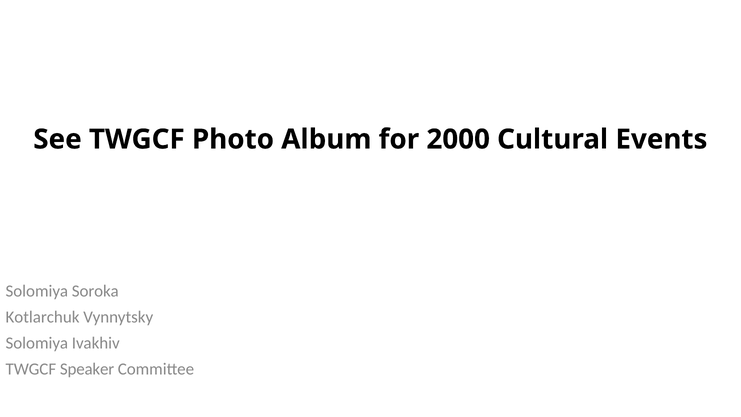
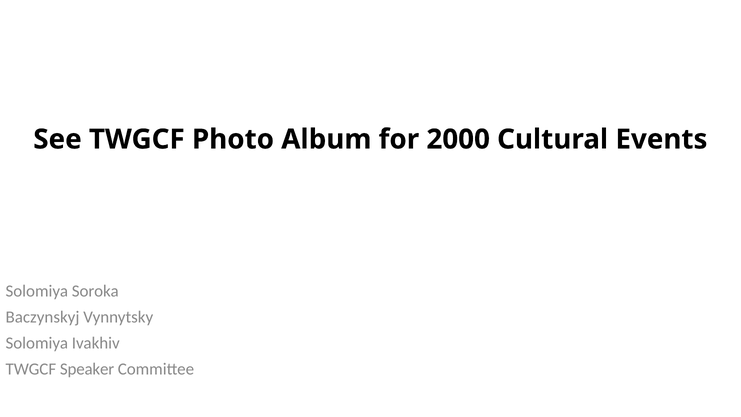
Kotlarchuk: Kotlarchuk -> Baczynskyj (43, 317)
